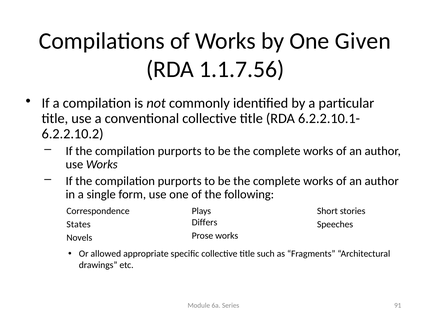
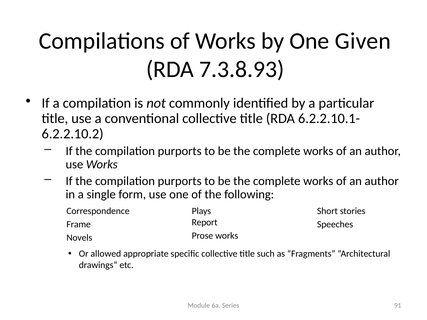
1.1.7.56: 1.1.7.56 -> 7.3.8.93 (242, 69)
Differs: Differs -> Report (205, 223)
States: States -> Frame (79, 225)
